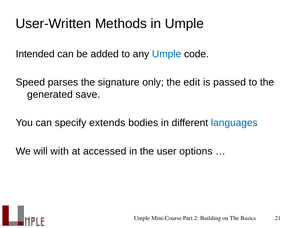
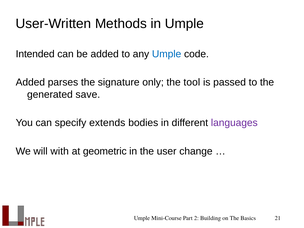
Speed: Speed -> Added (30, 82)
edit: edit -> tool (192, 82)
languages colour: blue -> purple (234, 123)
accessed: accessed -> geometric (105, 151)
options: options -> change (196, 151)
